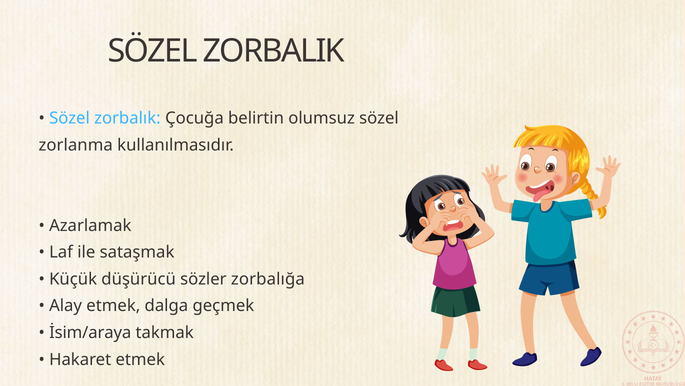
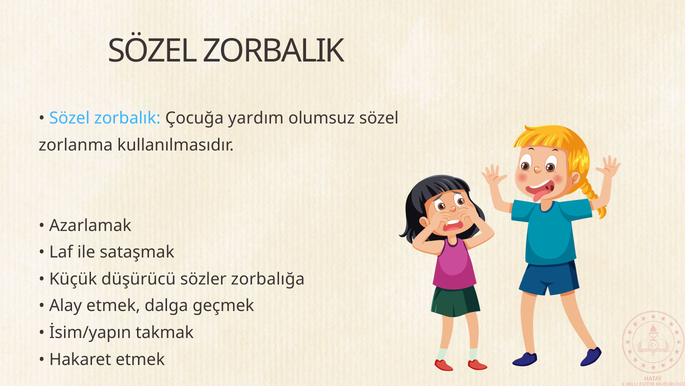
belirtin: belirtin -> yardım (256, 118)
İsim/araya: İsim/araya -> İsim/yapın (90, 332)
